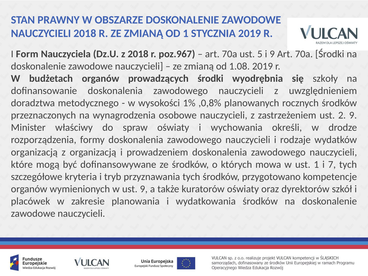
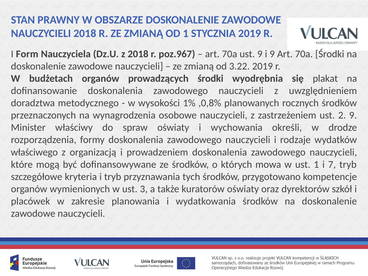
ust 5: 5 -> 9 (260, 54)
1.08: 1.08 -> 3.22 (239, 66)
szkoły: szkoły -> plakat (325, 78)
organizacją: organizacją -> właściwego (34, 152)
7 tych: tych -> tryb (348, 164)
ust 9: 9 -> 3 (144, 189)
